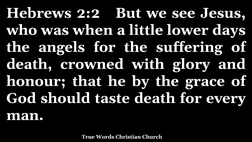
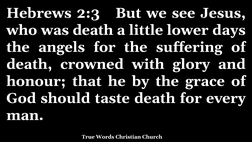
2:2: 2:2 -> 2:3 (88, 13)
was when: when -> death (93, 30)
